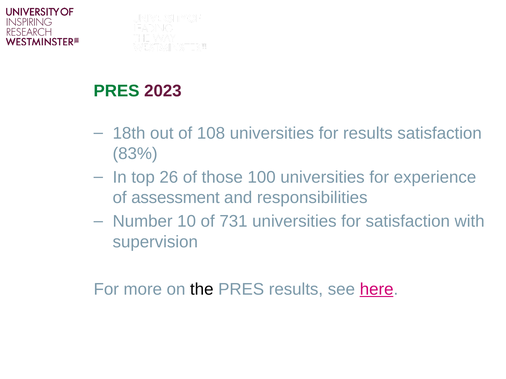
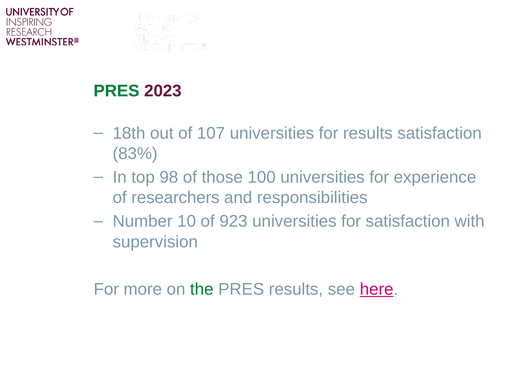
108: 108 -> 107 (211, 133)
26: 26 -> 98 (169, 178)
assessment: assessment -> researchers (175, 198)
731: 731 -> 923 (233, 222)
the colour: black -> green (202, 290)
